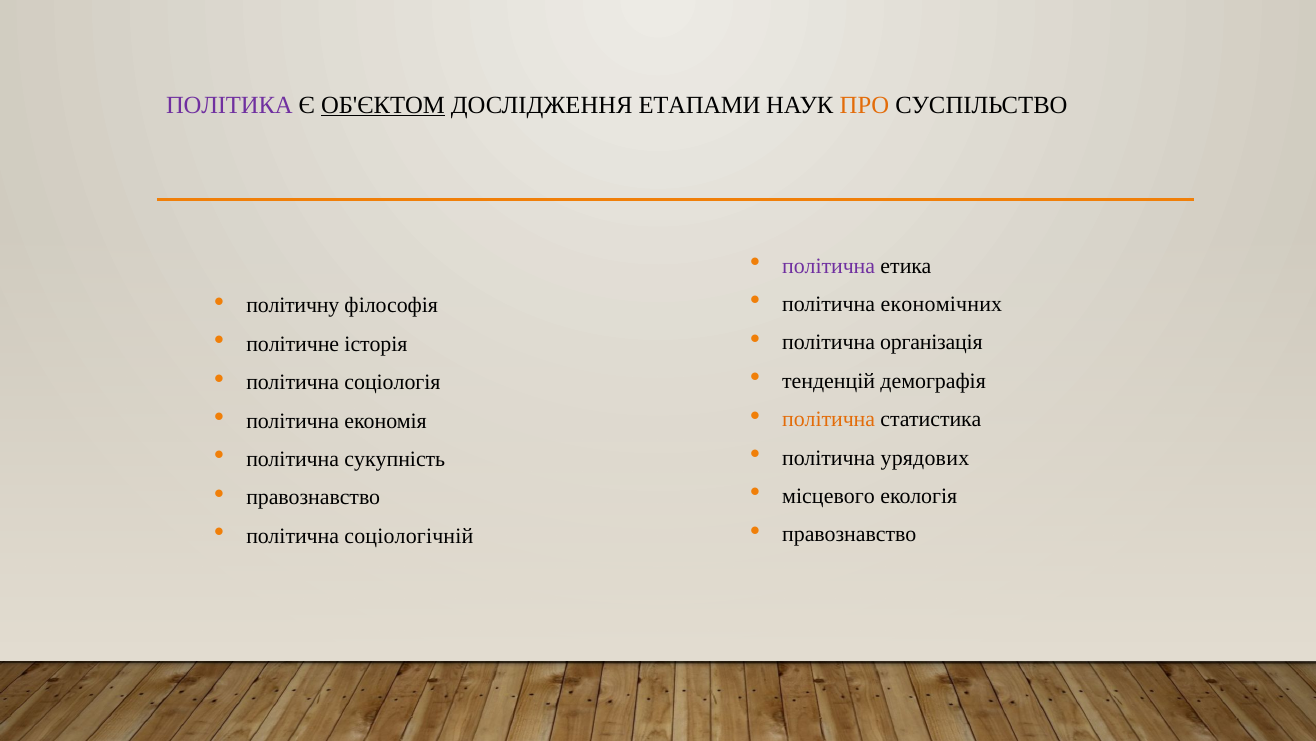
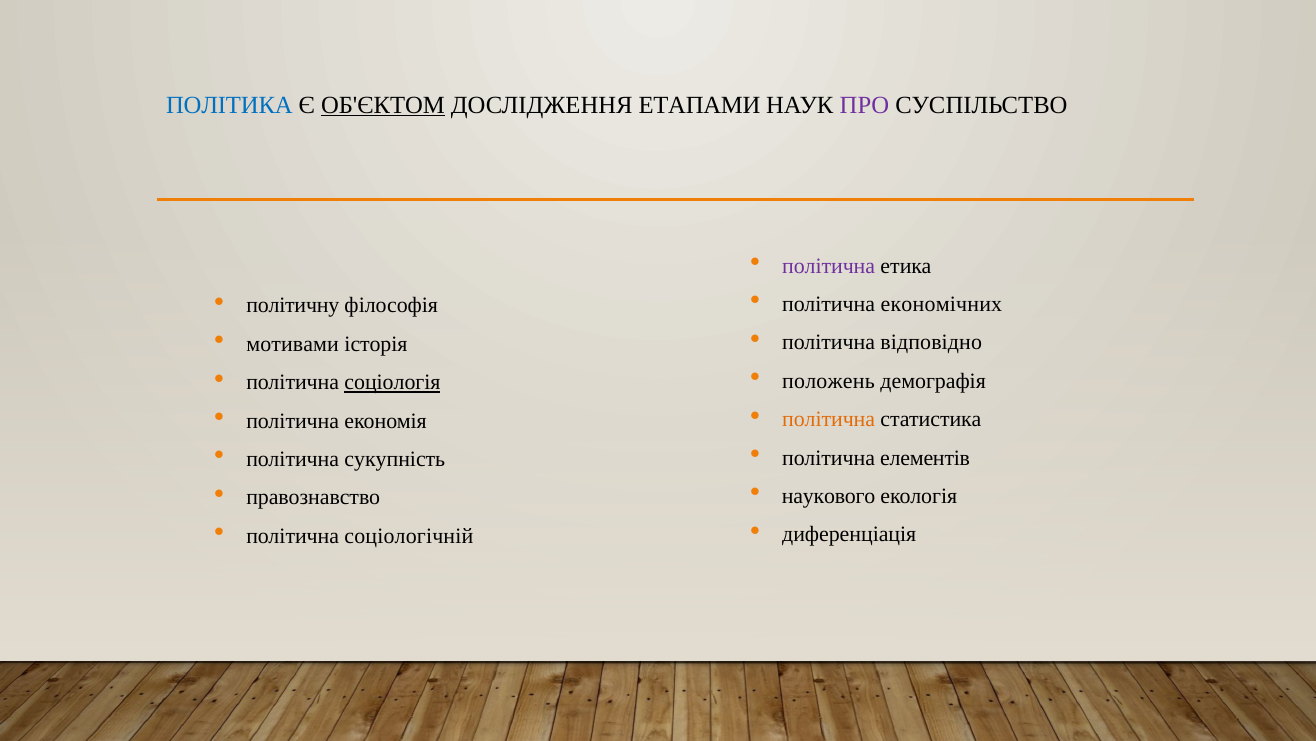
ПОЛІТИКА colour: purple -> blue (229, 105)
ПРО colour: orange -> purple (864, 105)
організація: організація -> відповідно (931, 342)
політичне: політичне -> мотивами (293, 344)
тенденцій: тенденцій -> положень (828, 381)
соціологія underline: none -> present (392, 382)
урядових: урядових -> елементів (925, 457)
місцевого: місцевого -> наукового (829, 496)
правознавство: правознавство -> диференціація (849, 534)
